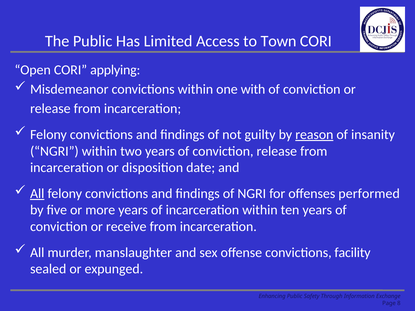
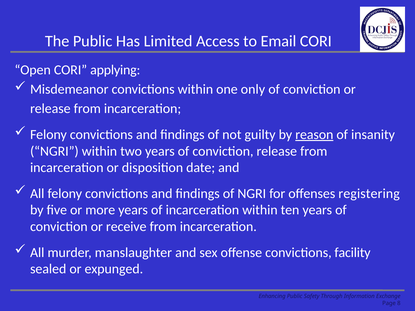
Town: Town -> Email (278, 41)
with: with -> only (253, 89)
All underline: present -> none (37, 194)
performed: performed -> registering (369, 194)
